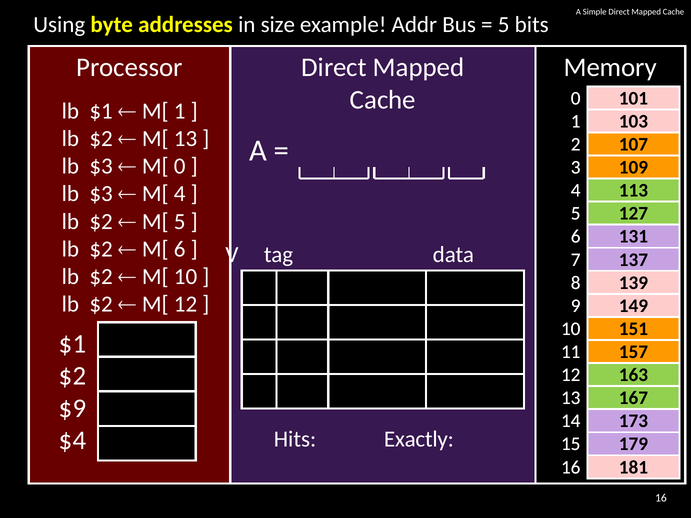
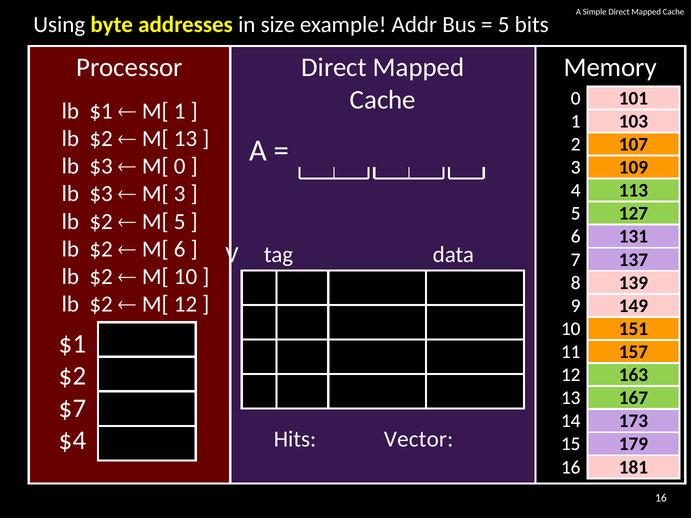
M[ 4: 4 -> 3 (180, 194)
$9: $9 -> $7 (73, 408)
Exactly: Exactly -> Vector (419, 439)
